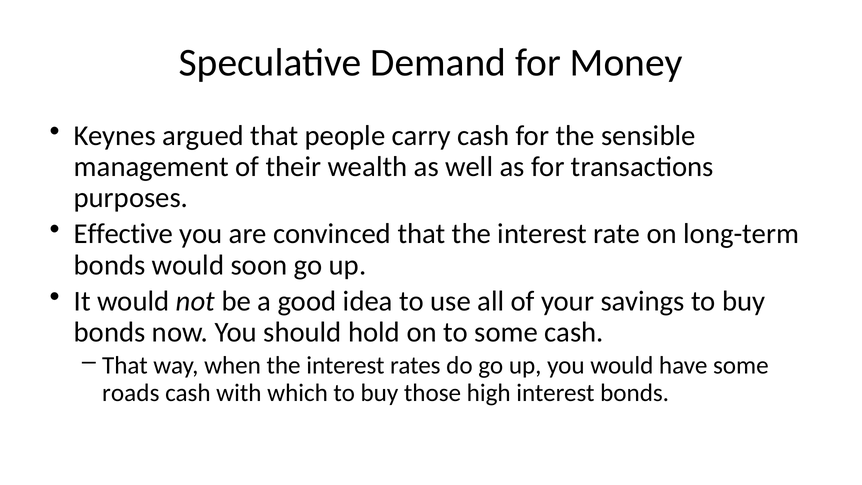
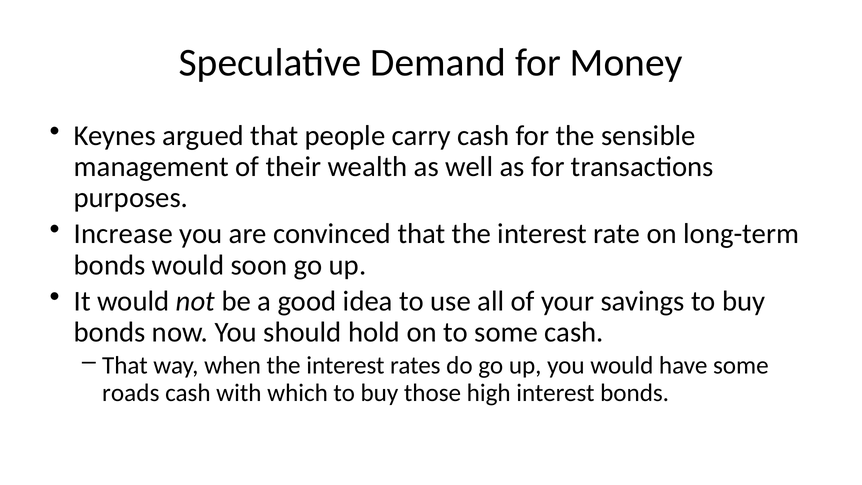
Effective: Effective -> Increase (123, 234)
